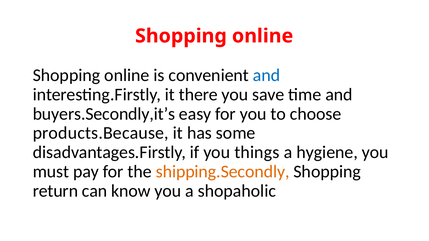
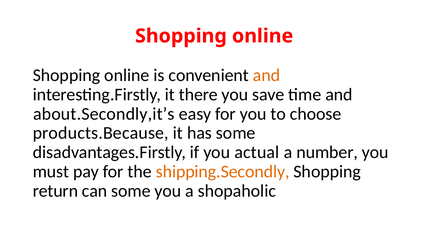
and colour: blue -> orange (267, 75)
buyers.Secondly,it’s: buyers.Secondly,it’s -> about.Secondly,it’s (104, 114)
things: things -> actual (257, 153)
hygiene: hygiene -> number (327, 153)
can know: know -> some (131, 191)
